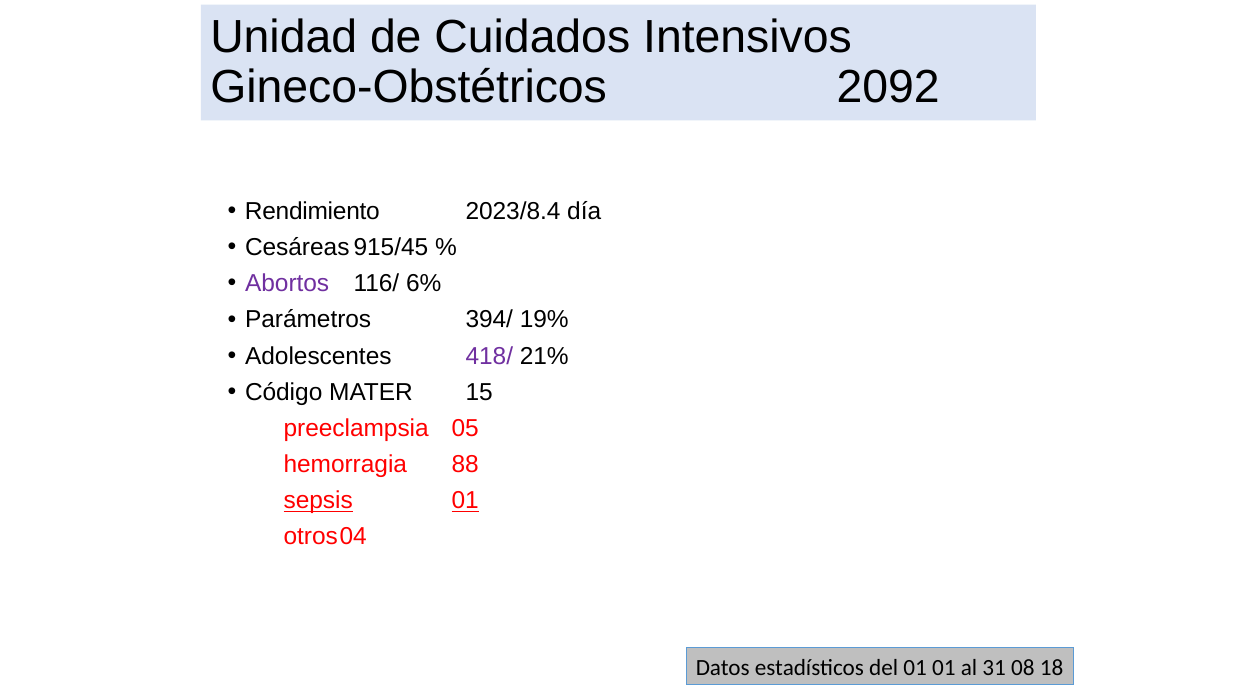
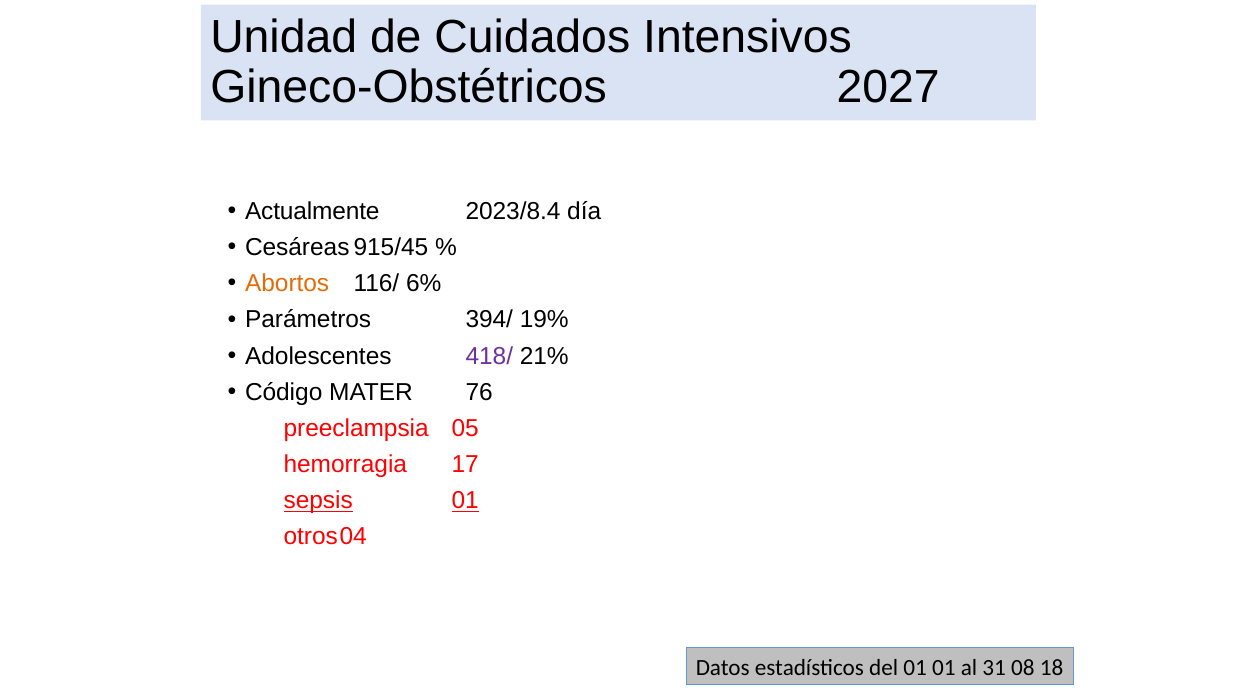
2092: 2092 -> 2027 (888, 87)
Rendimiento: Rendimiento -> Actualmente (312, 211)
Abortos colour: purple -> orange (287, 284)
15: 15 -> 76 (479, 392)
88: 88 -> 17 (465, 464)
